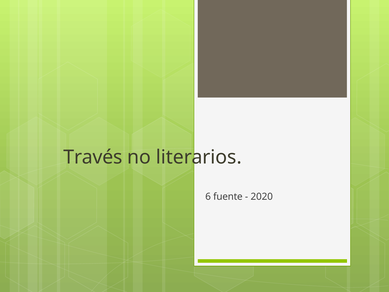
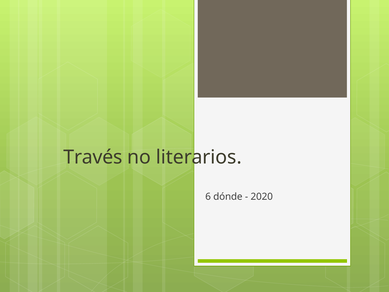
fuente: fuente -> dónde (228, 197)
